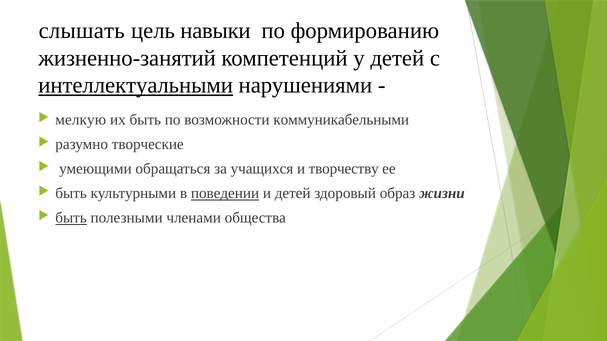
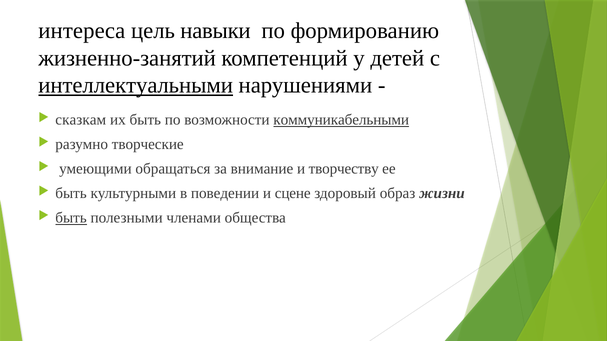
слышать: слышать -> интереса (82, 31)
мелкую: мелкую -> сказкам (81, 120)
коммуникабельными underline: none -> present (341, 120)
учащихся: учащихся -> внимание (262, 169)
поведении underline: present -> none (225, 194)
и детей: детей -> сцене (293, 194)
